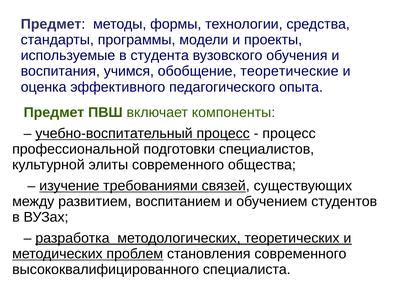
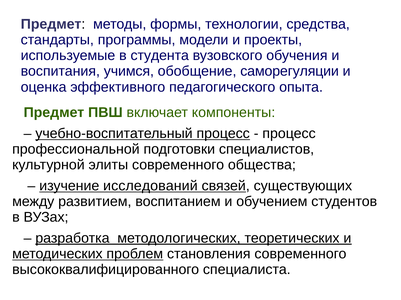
теоретические: теоретические -> саморегуляции (290, 71)
требованиями: требованиями -> исследований (150, 186)
